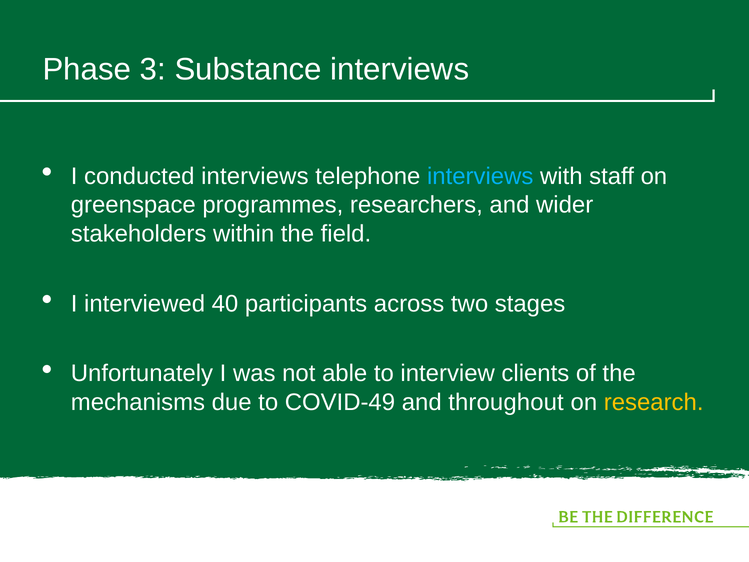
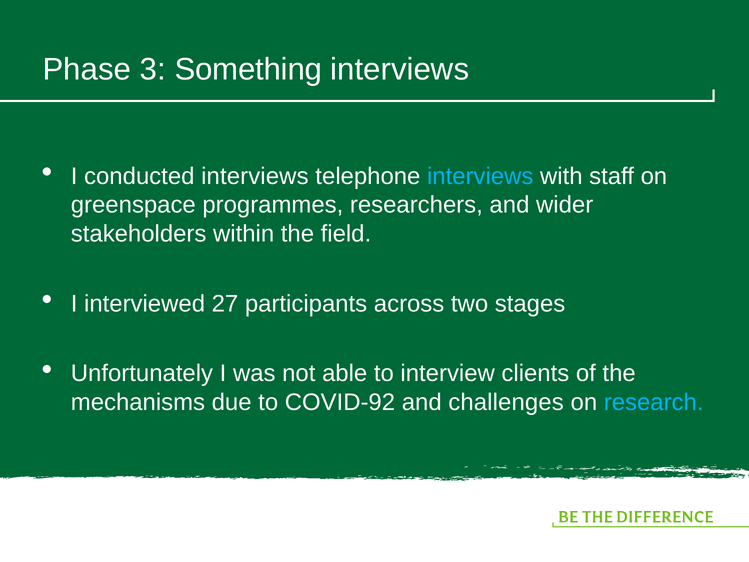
Substance: Substance -> Something (248, 69)
40: 40 -> 27 (225, 304)
COVID-49: COVID-49 -> COVID-92 (340, 402)
throughout: throughout -> challenges (506, 402)
research colour: yellow -> light blue (654, 402)
